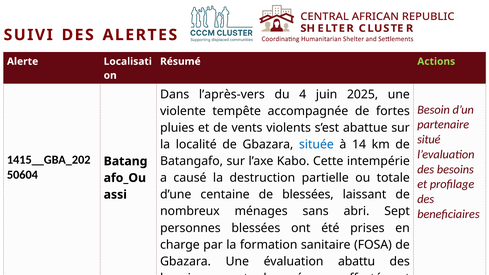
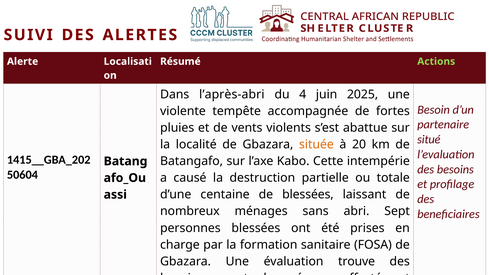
l’après-vers: l’après-vers -> l’après-abri (232, 94)
située colour: blue -> orange (316, 145)
14: 14 -> 20 (359, 145)
abattu: abattu -> trouve (357, 261)
